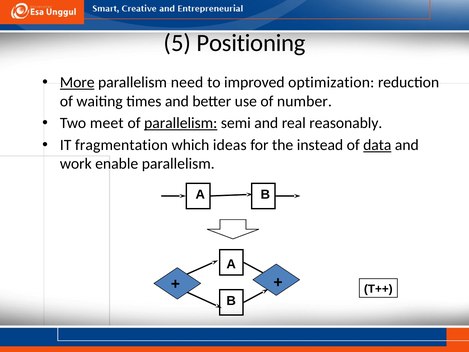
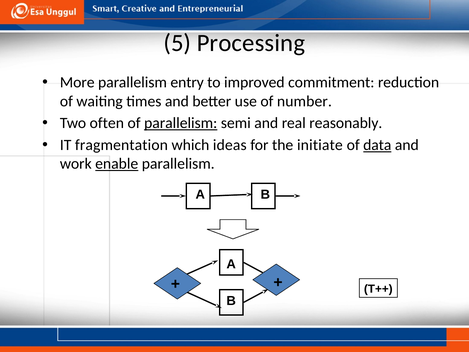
Positioning: Positioning -> Processing (251, 43)
More underline: present -> none (77, 82)
need: need -> entry (187, 82)
optimization: optimization -> commitment (331, 82)
meet: meet -> often (107, 123)
instead: instead -> initiate (320, 145)
enable underline: none -> present (117, 164)
